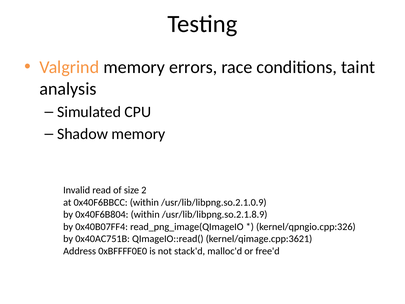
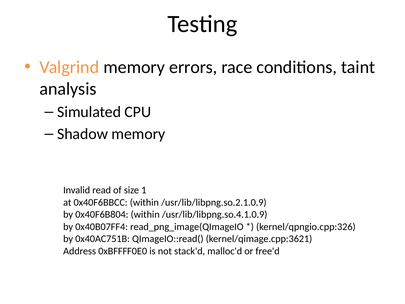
2: 2 -> 1 (144, 190)
/usr/lib/libpng.so.2.1.8.9: /usr/lib/libpng.so.2.1.8.9 -> /usr/lib/libpng.so.4.1.0.9 (215, 214)
